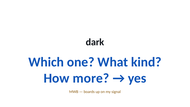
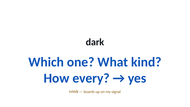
more: more -> every (91, 78)
